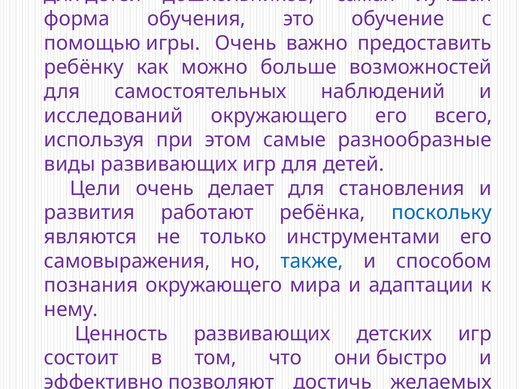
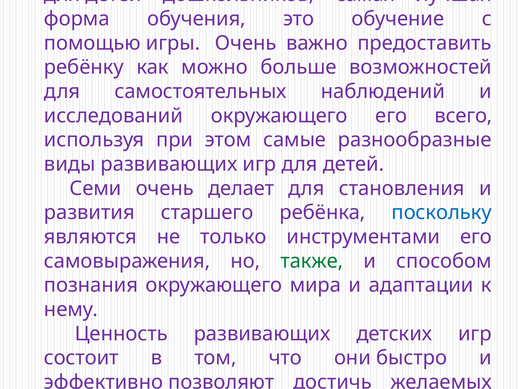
Цели: Цели -> Семи (95, 188)
работают: работают -> старшего (207, 213)
также colour: blue -> green (312, 261)
